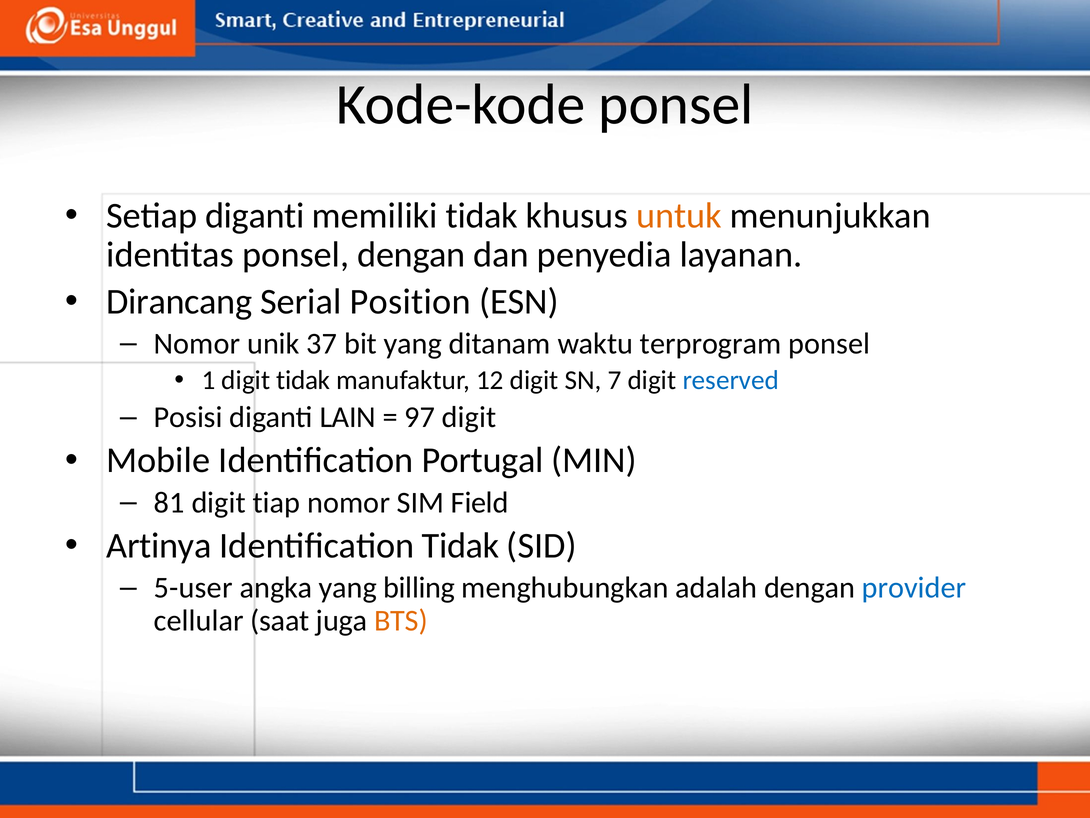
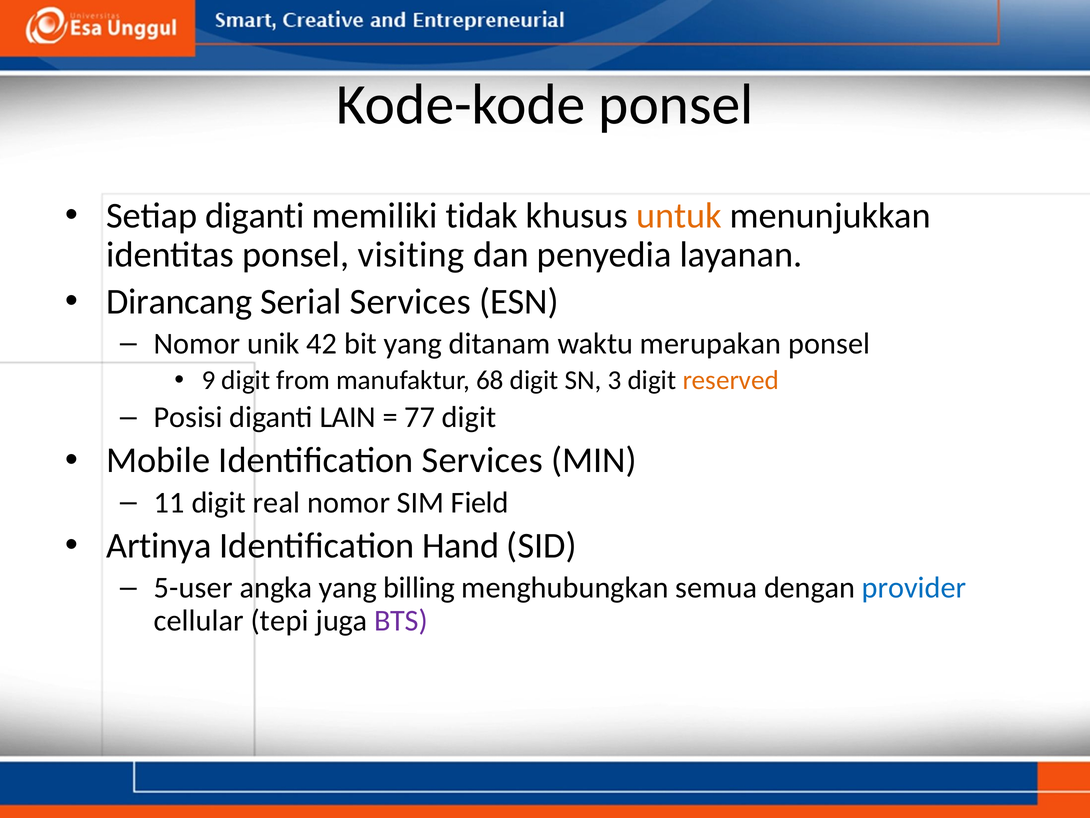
ponsel dengan: dengan -> visiting (411, 255)
Serial Position: Position -> Services (410, 301)
37: 37 -> 42 (322, 343)
terprogram: terprogram -> merupakan (711, 343)
1: 1 -> 9 (209, 380)
digit tidak: tidak -> from (303, 380)
12: 12 -> 68 (490, 380)
7: 7 -> 3 (615, 380)
reserved colour: blue -> orange (731, 380)
97: 97 -> 77 (420, 417)
Identification Portugal: Portugal -> Services (482, 460)
81: 81 -> 11 (169, 502)
tiap: tiap -> real (276, 502)
Identification Tidak: Tidak -> Hand (461, 545)
adalah: adalah -> semua (716, 587)
saat: saat -> tepi (280, 620)
BTS colour: orange -> purple (401, 620)
